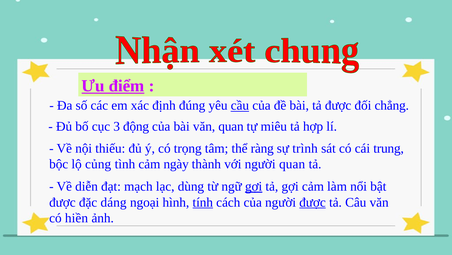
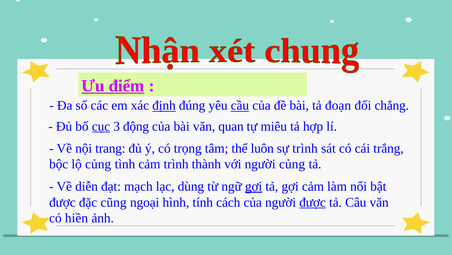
định underline: none -> present (164, 105)
tả được: được -> đoạn (338, 105)
cục underline: none -> present (101, 126)
thiếu: thiếu -> trang (110, 148)
ràng: ràng -> luôn (262, 148)
trung: trung -> trắng (389, 148)
cảm ngày: ngày -> trình (176, 164)
người quan: quan -> củng (292, 164)
dáng: dáng -> cũng (114, 202)
tính underline: present -> none (203, 202)
